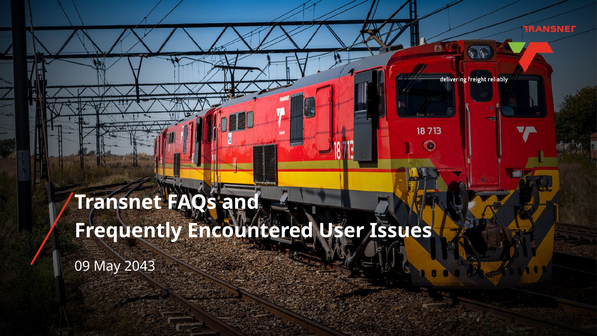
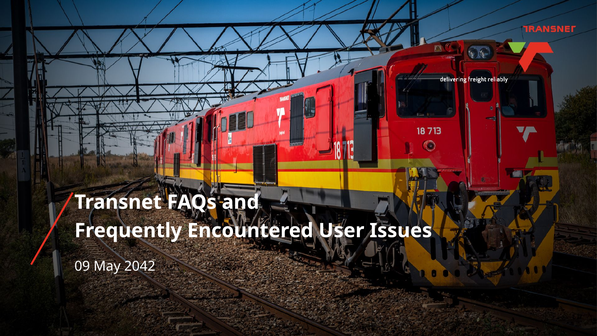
2043: 2043 -> 2042 (140, 266)
